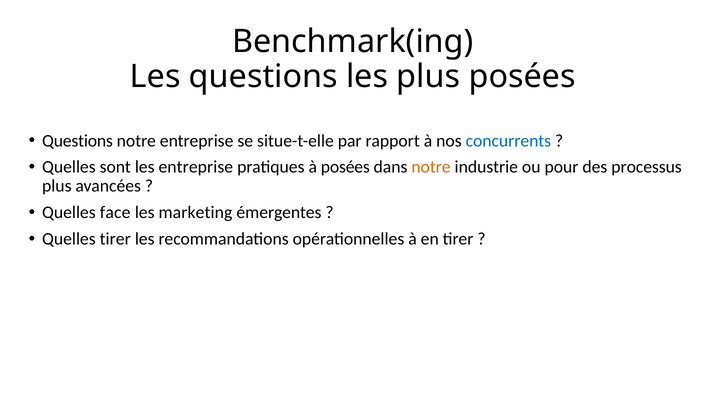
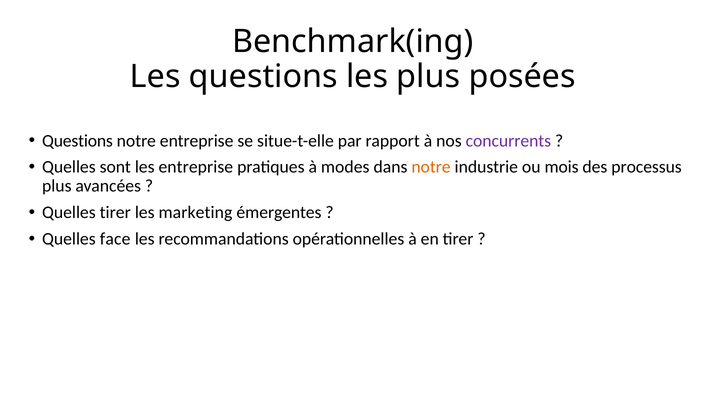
concurrents colour: blue -> purple (508, 141)
à posées: posées -> modes (345, 167)
pour: pour -> mois (562, 167)
Quelles face: face -> tirer (115, 213)
Quelles tirer: tirer -> face (115, 239)
